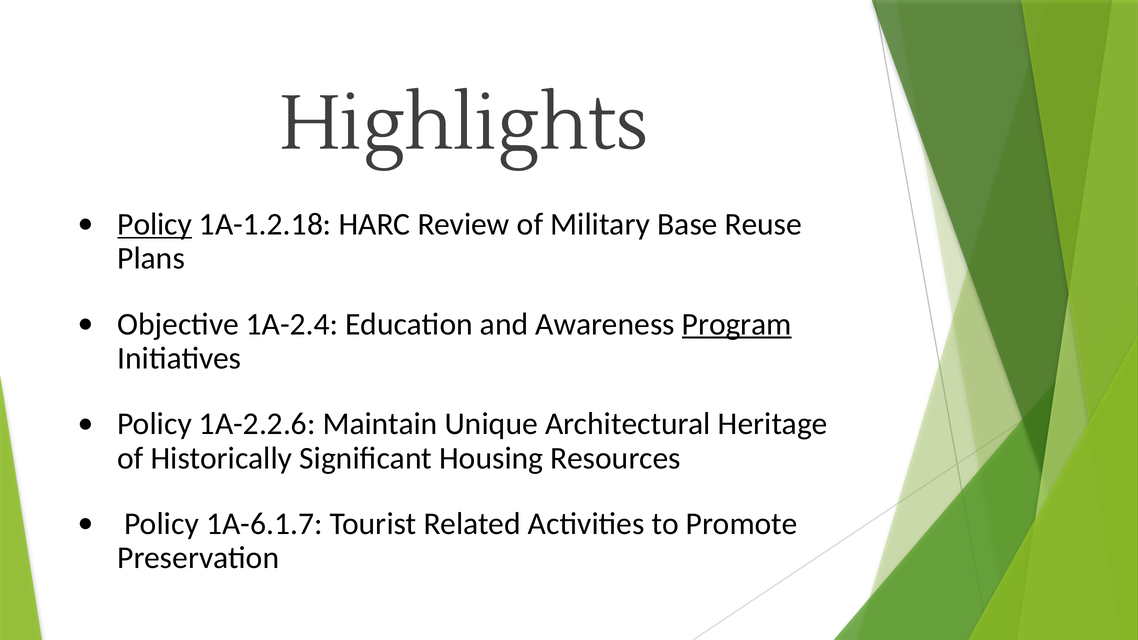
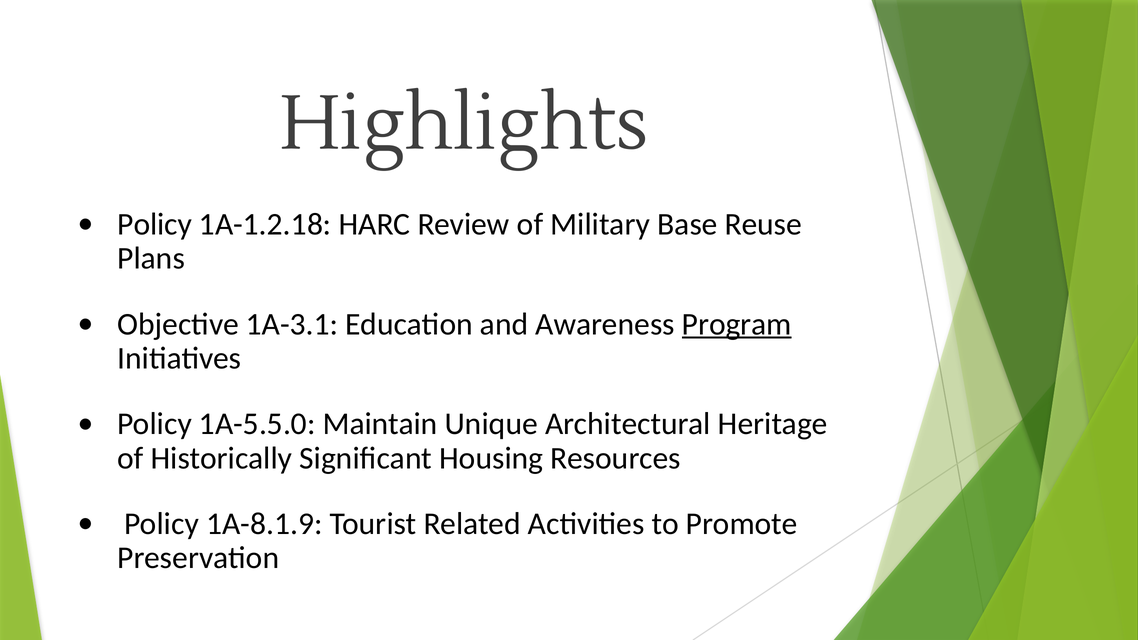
Policy underline: present -> none (155, 224)
1A-2.4: 1A-2.4 -> 1A-3.1 (292, 324)
1A-2.2.6: 1A-2.2.6 -> 1A-5.5.0 (257, 424)
1A-6.1.7: 1A-6.1.7 -> 1A-8.1.9 (264, 524)
